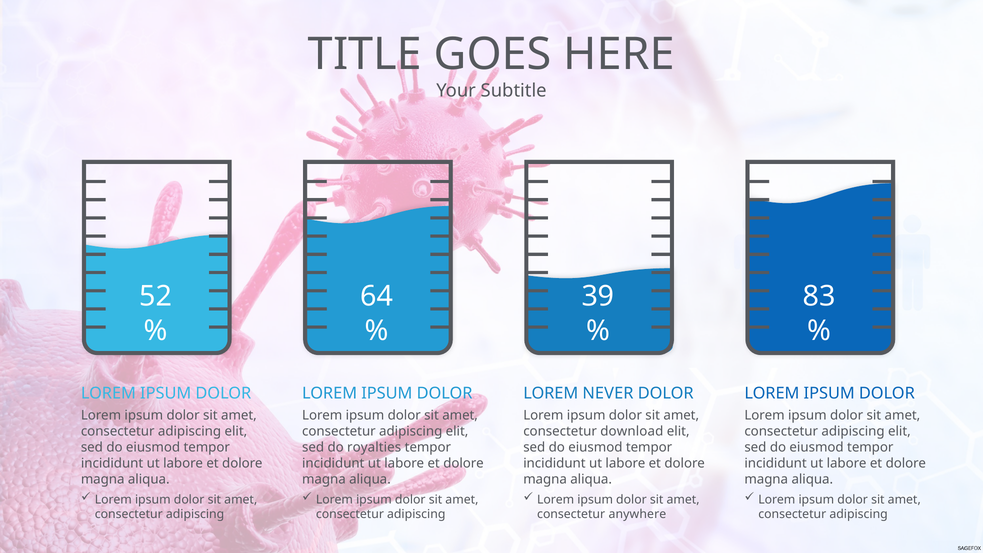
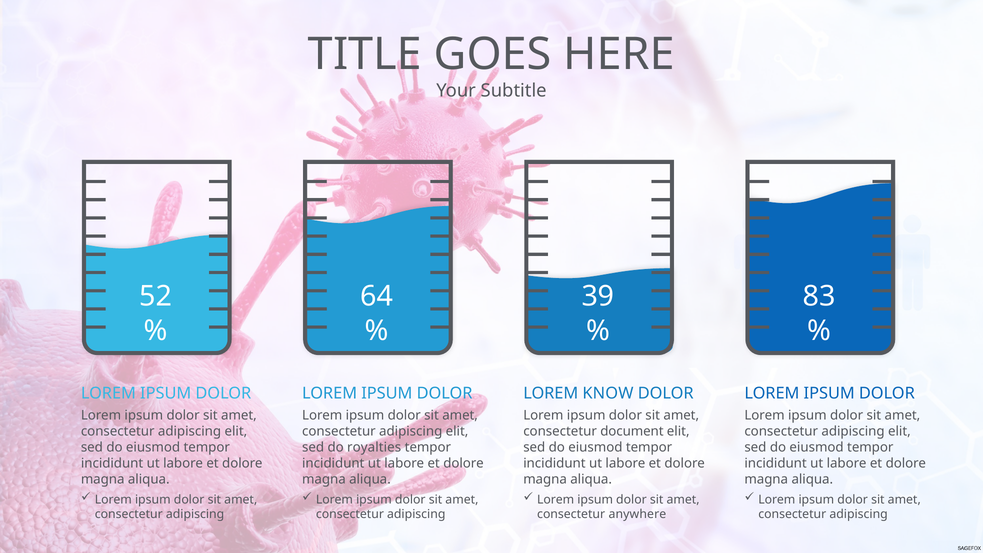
NEVER: NEVER -> KNOW (608, 393)
download: download -> document (632, 431)
